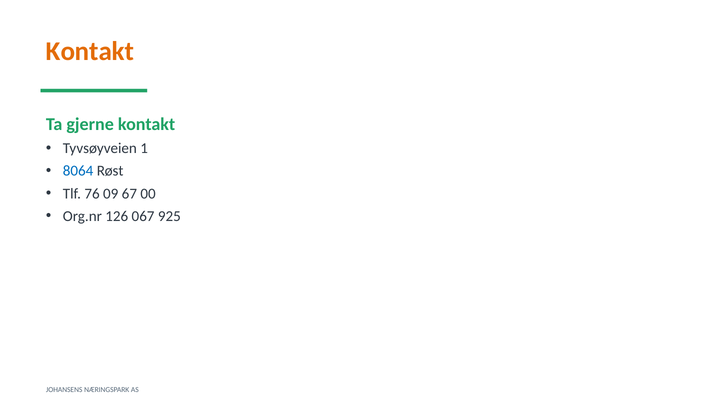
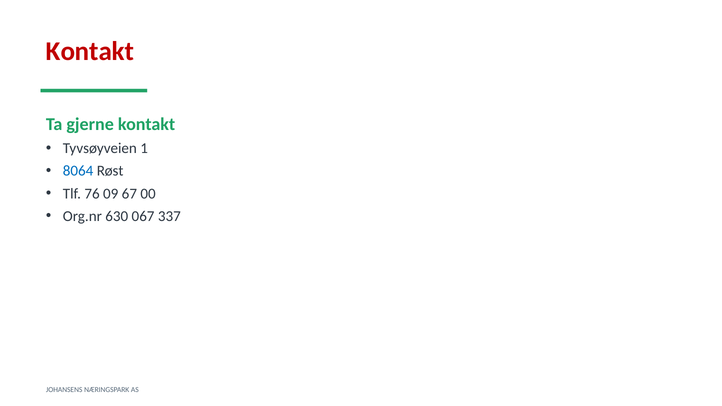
Kontakt colour: orange -> red (90, 52)
126: 126 -> 630 (117, 216)
925: 925 -> 337 (169, 216)
